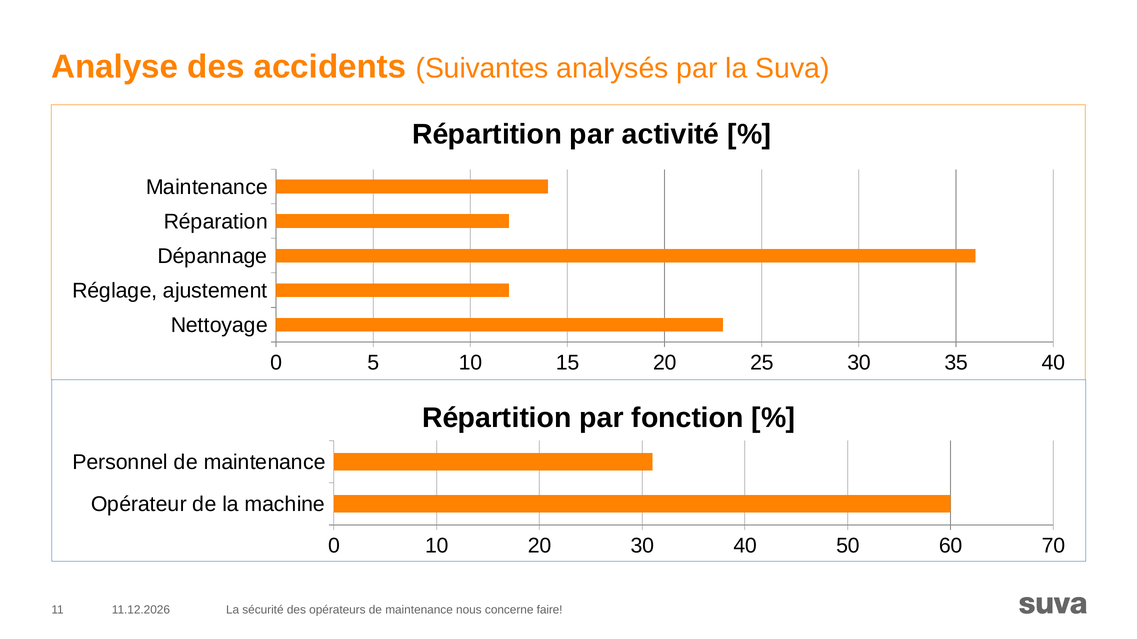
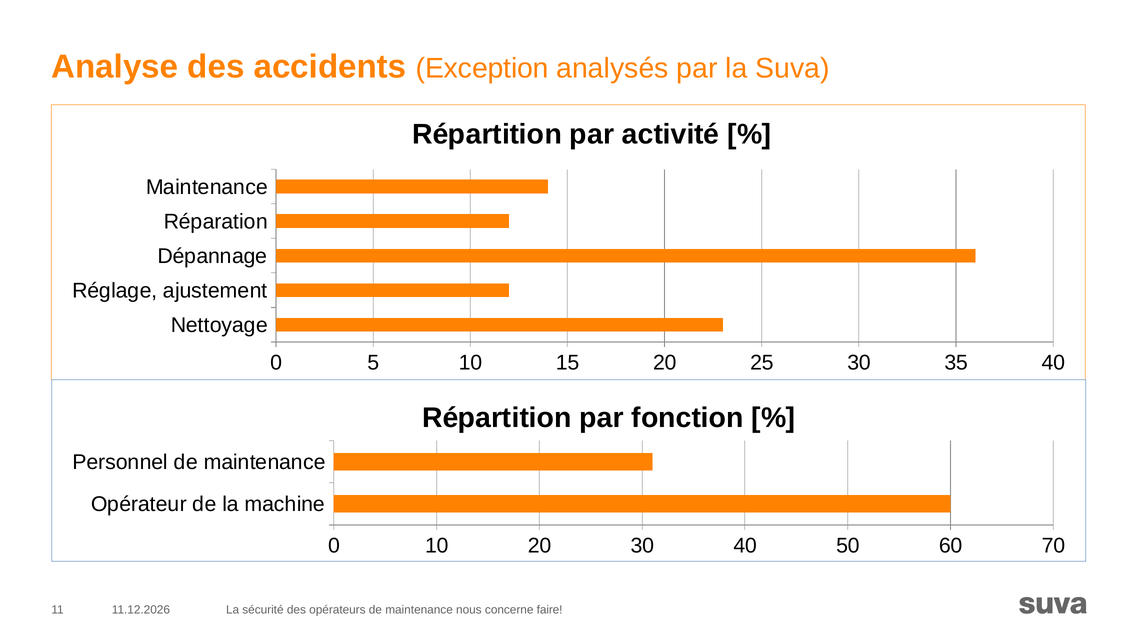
Suivantes: Suivantes -> Exception (482, 68)
